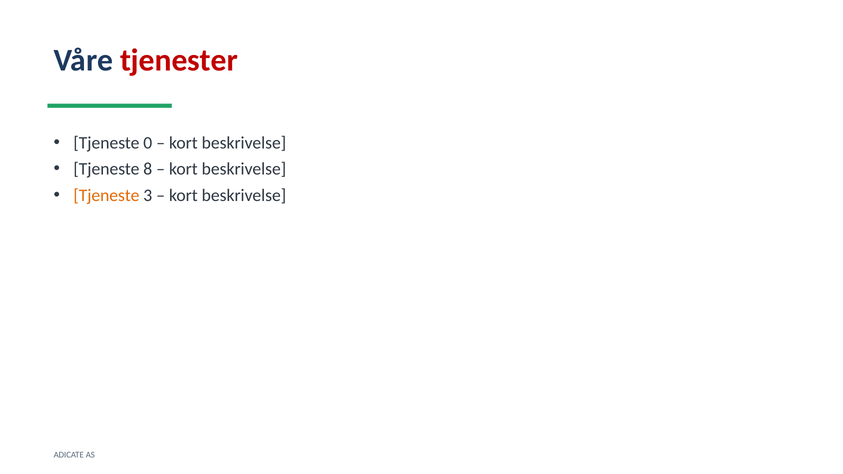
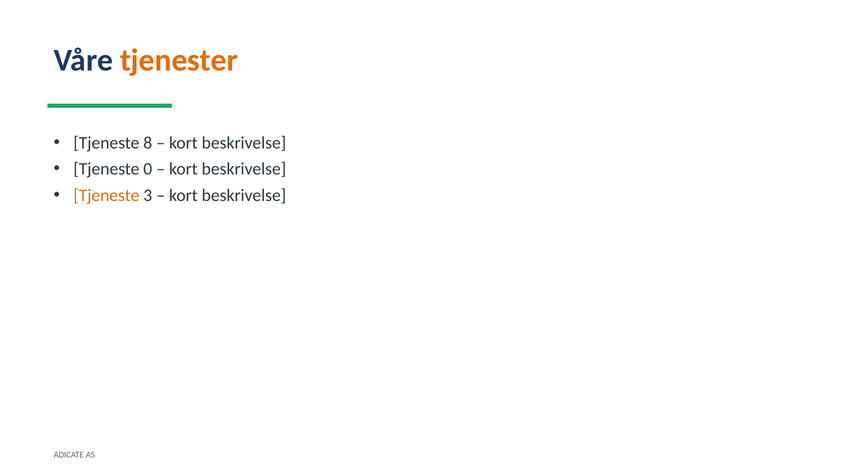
tjenester colour: red -> orange (179, 60)
0: 0 -> 8 (148, 143)
8: 8 -> 0 (148, 169)
